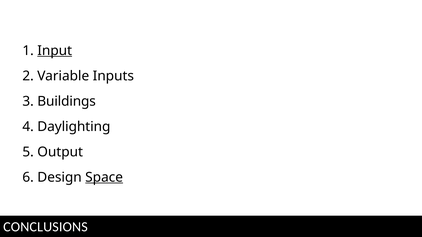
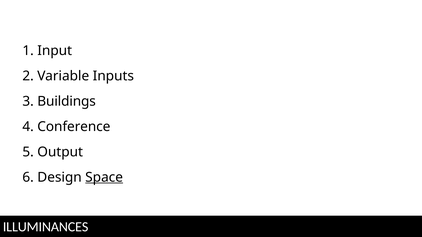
Input underline: present -> none (55, 51)
Daylighting: Daylighting -> Conference (74, 127)
CONCLUSIONS: CONCLUSIONS -> ILLUMINANCES (46, 227)
